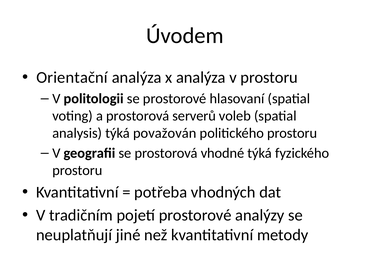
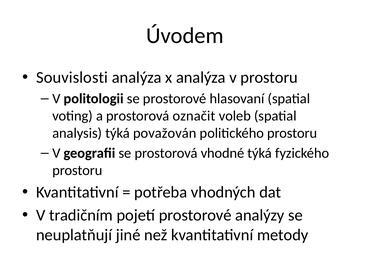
Orientační: Orientační -> Souvislosti (72, 78)
serverů: serverů -> označit (194, 116)
